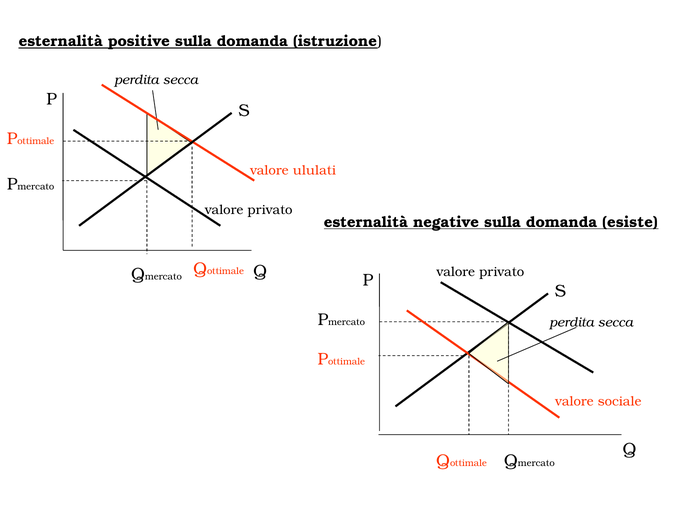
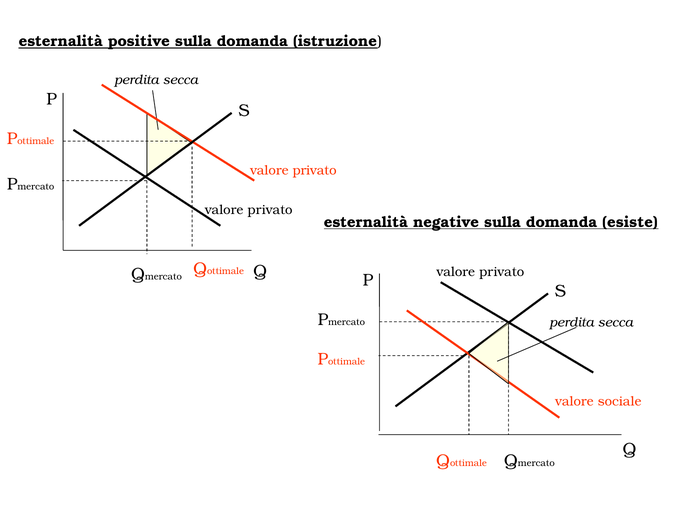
ululati: ululati -> privato (315, 170)
